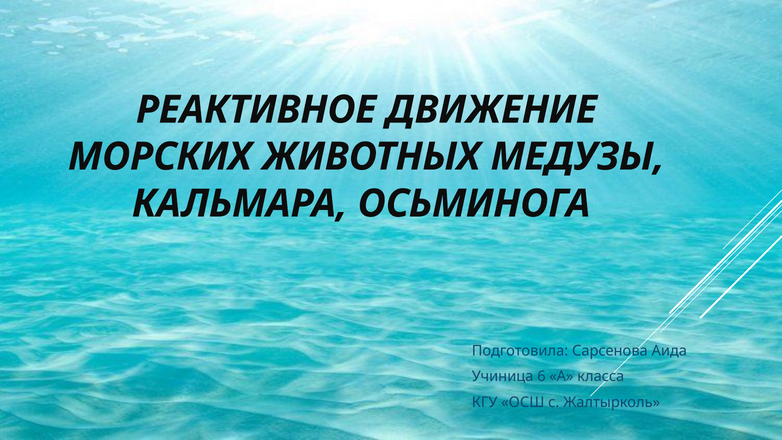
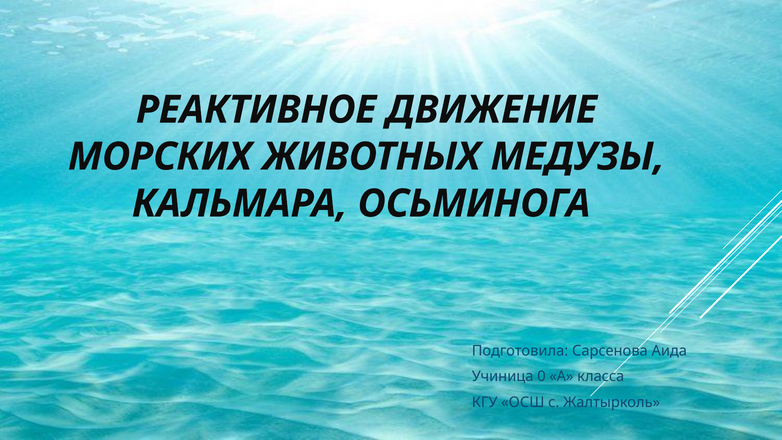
6: 6 -> 0 (541, 376)
